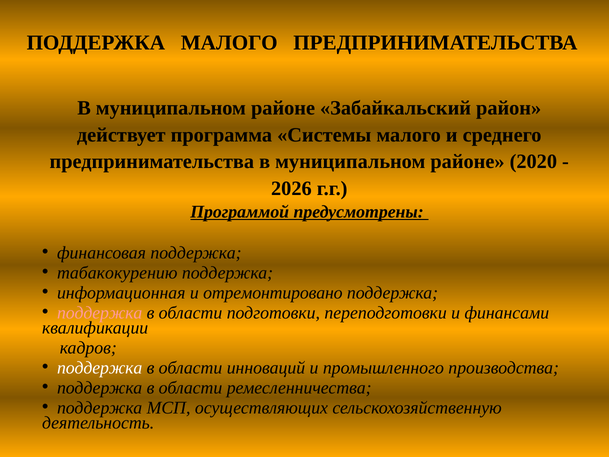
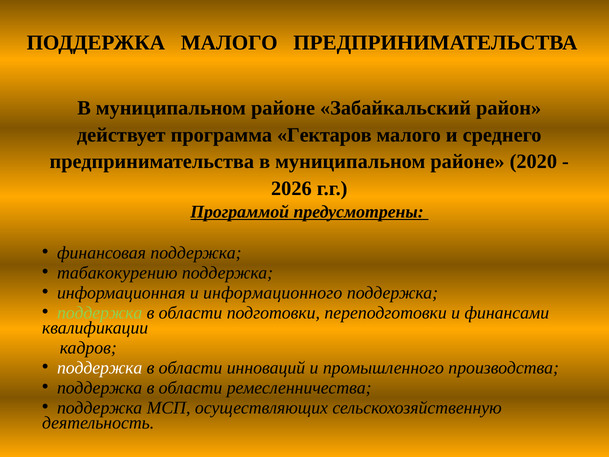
Системы: Системы -> Гектаров (324, 135)
отремонтировано: отремонтировано -> информационного (273, 293)
поддержка colour: pink -> light green (100, 313)
